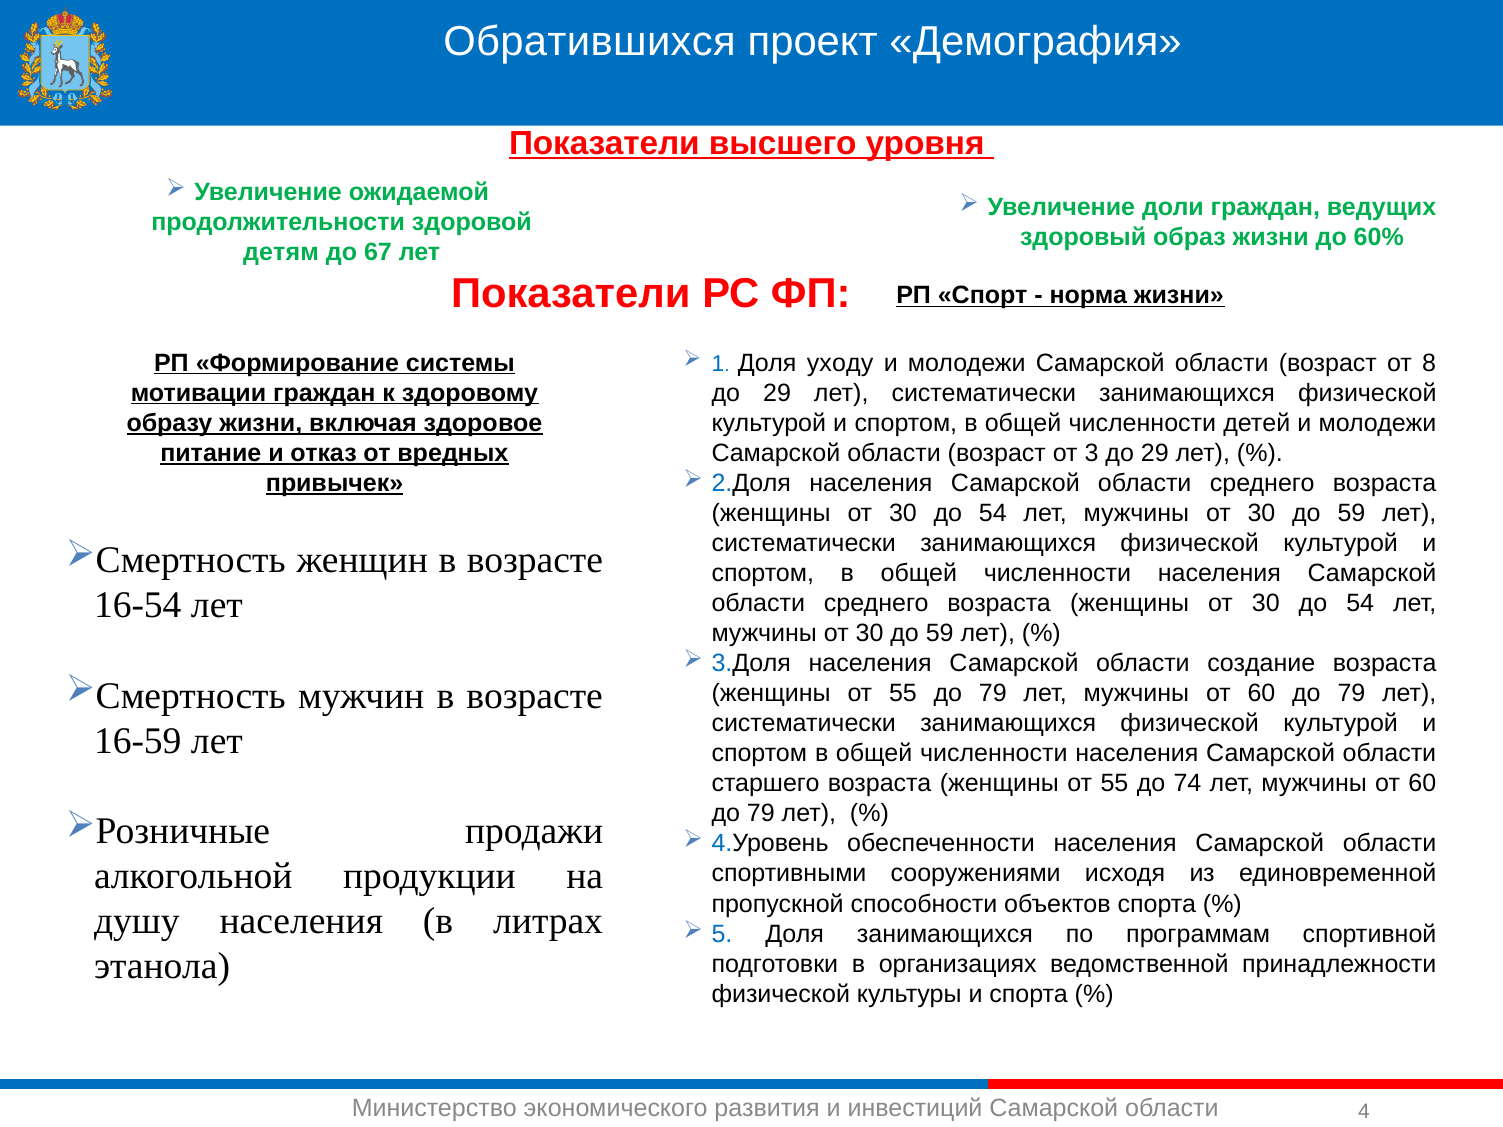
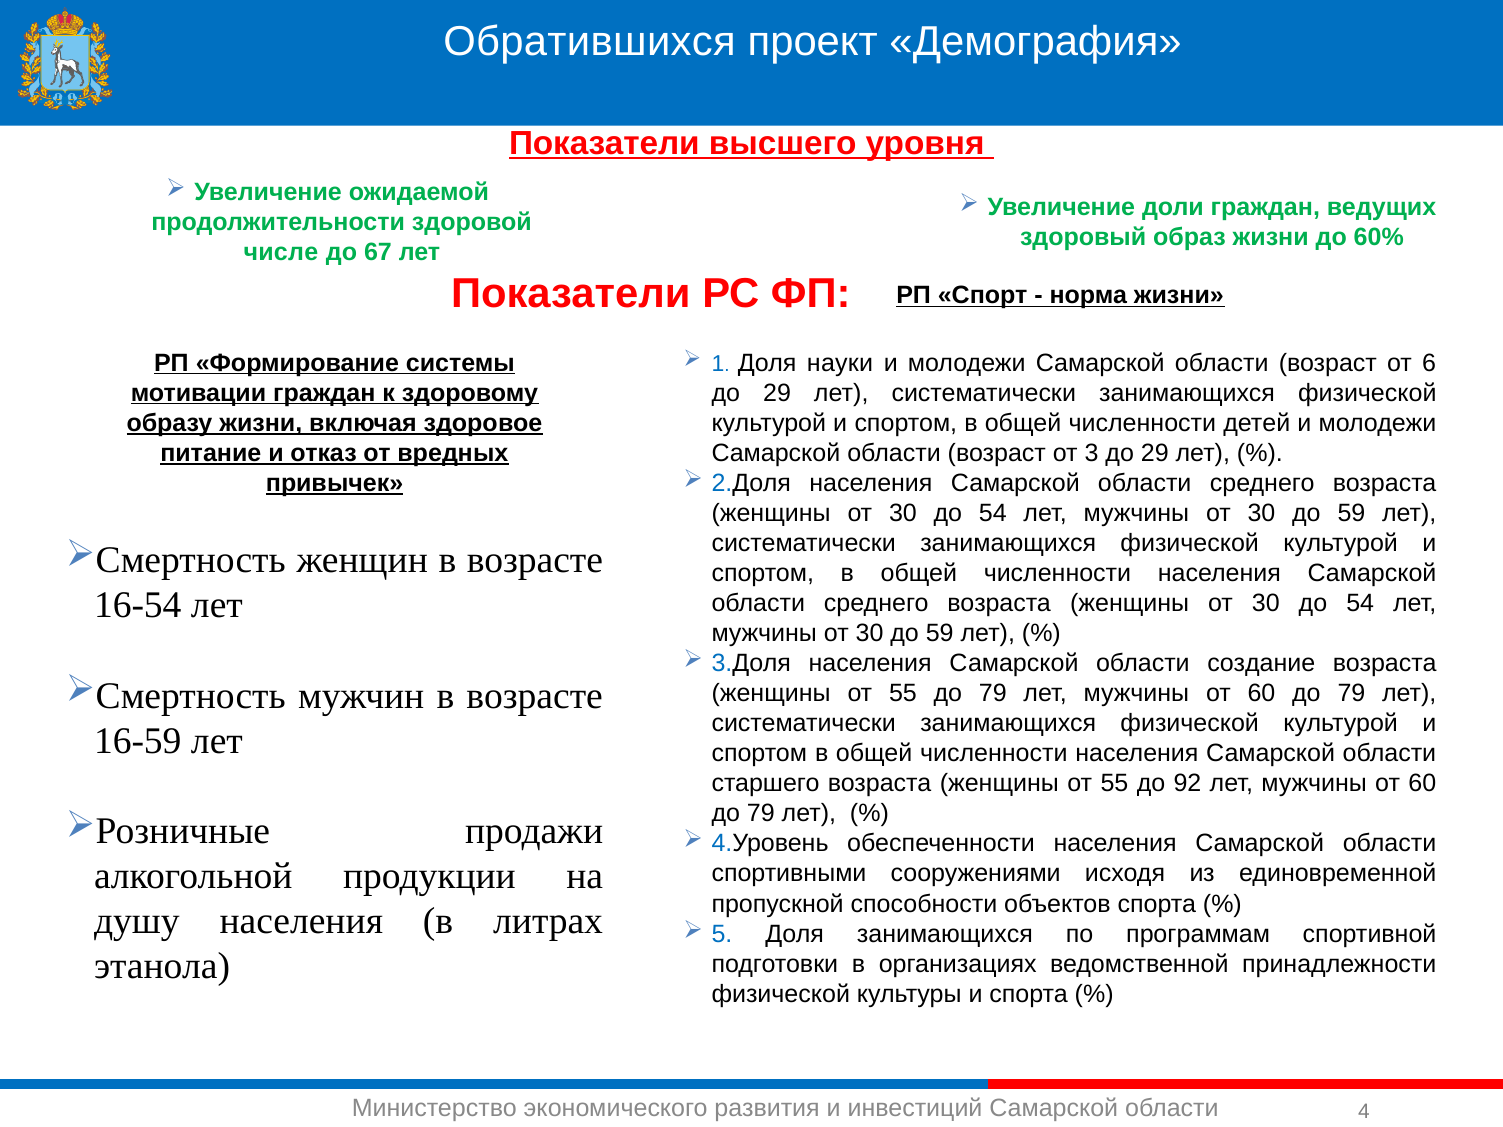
детям: детям -> числе (281, 252)
уходу: уходу -> науки (840, 363)
8: 8 -> 6 (1429, 363)
74: 74 -> 92 (1187, 784)
